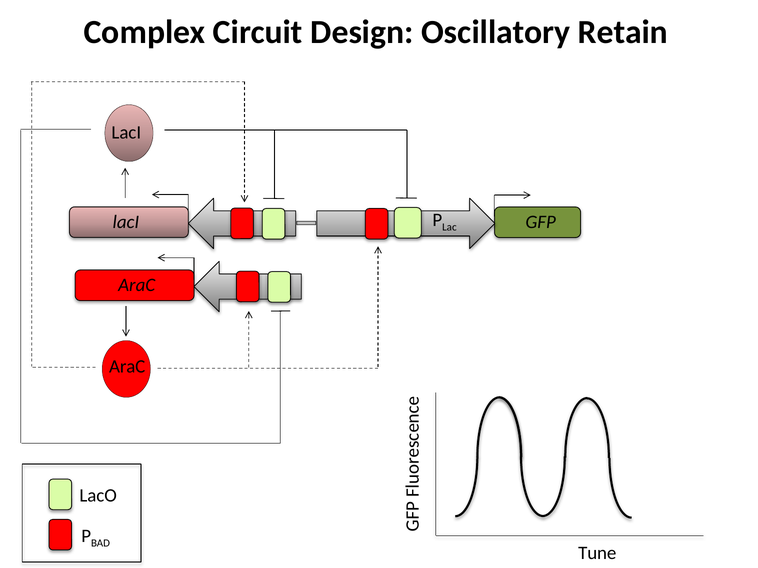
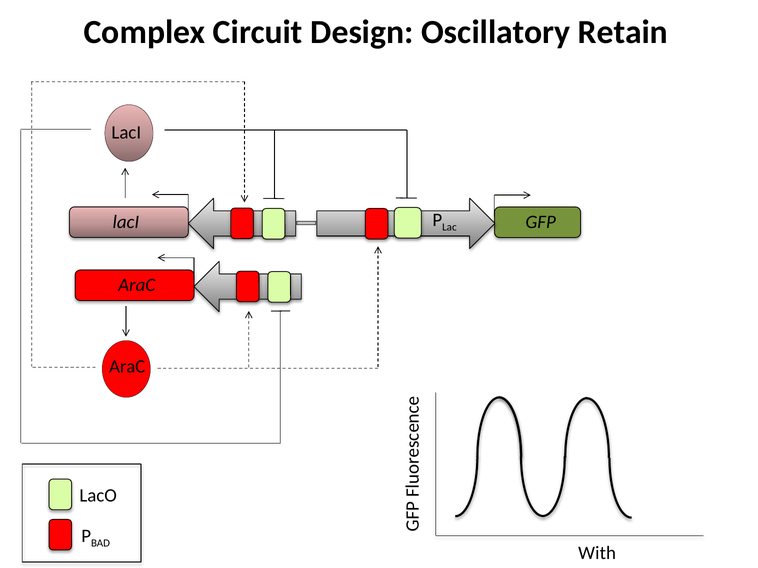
Tune: Tune -> With (597, 553)
